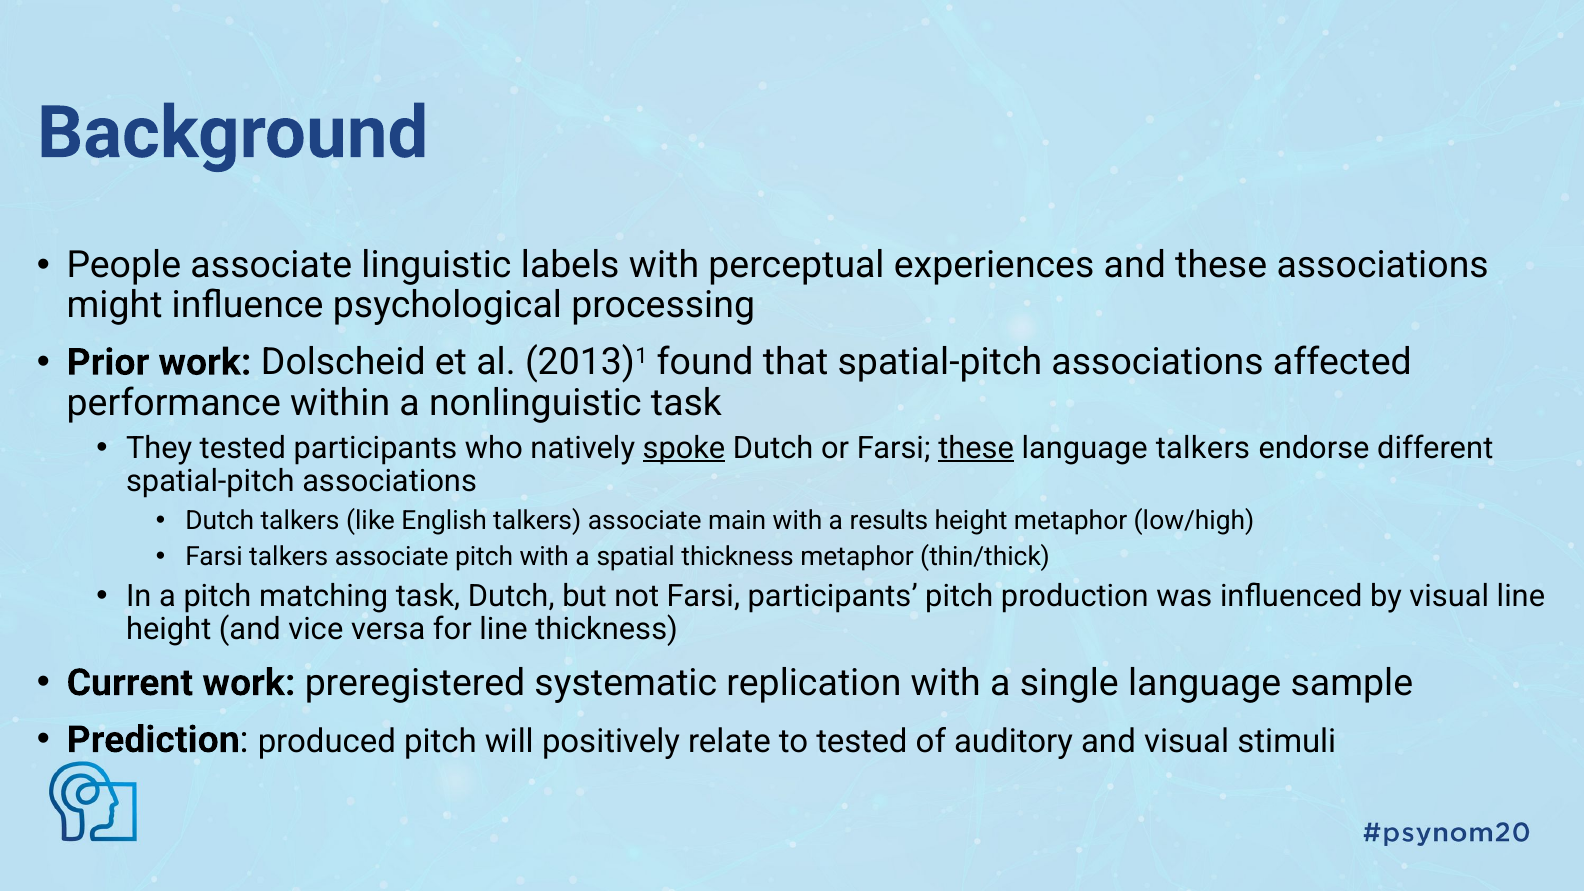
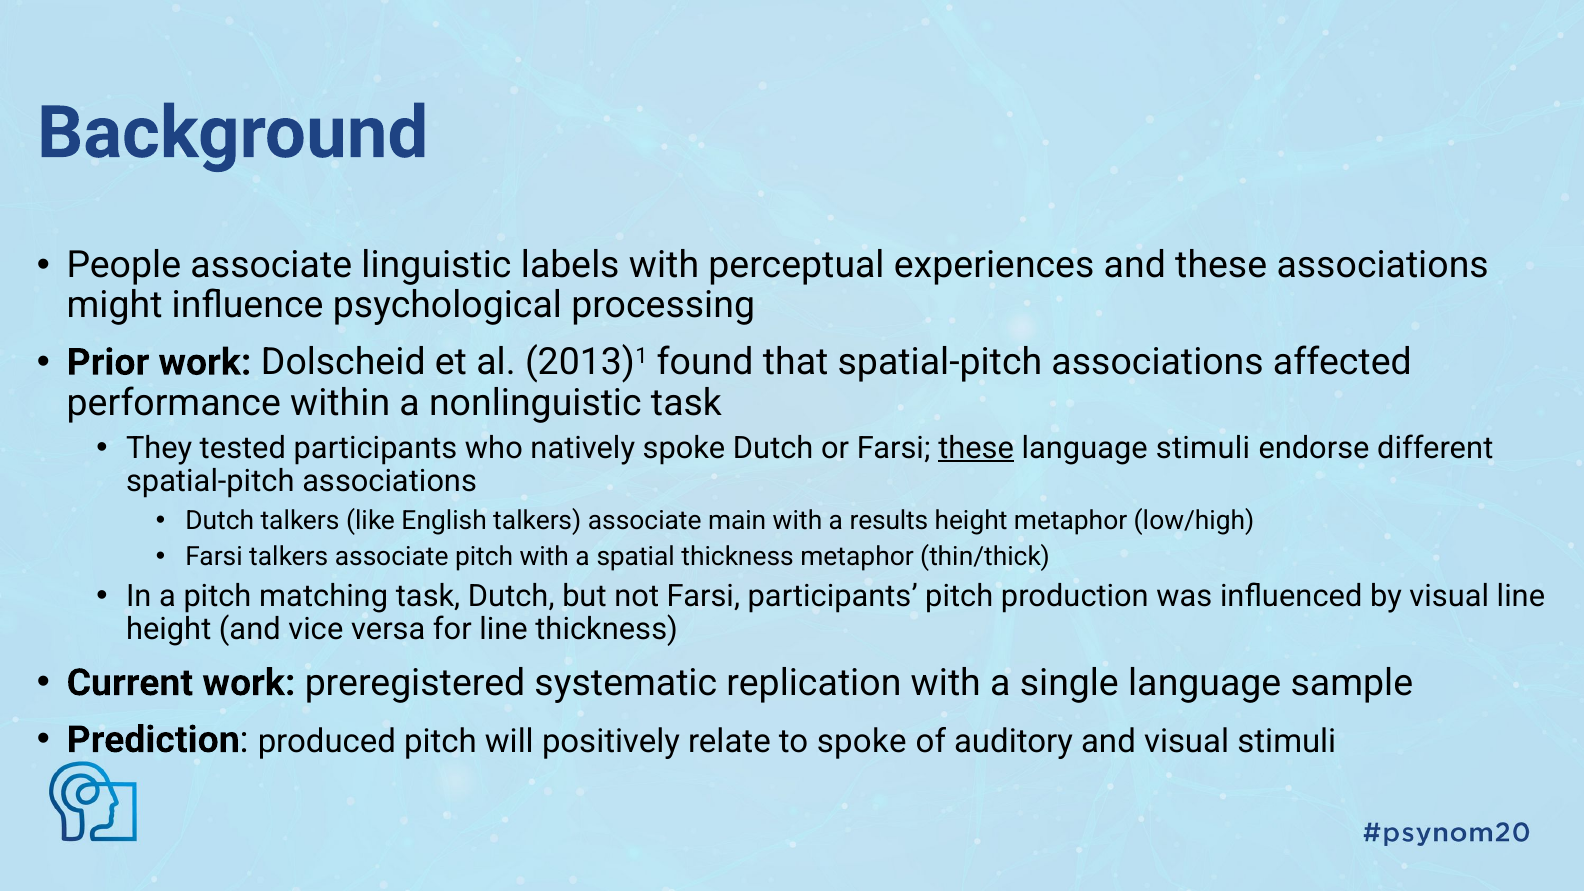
spoke underline: present -> none (684, 448)
language talkers: talkers -> stimuli (1203, 448)
to tested: tested -> spoke (862, 741)
